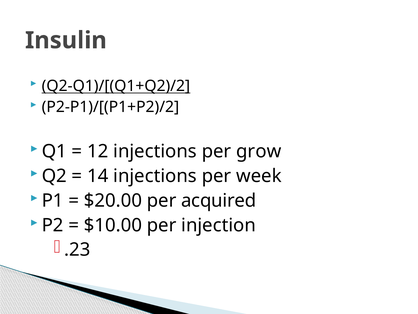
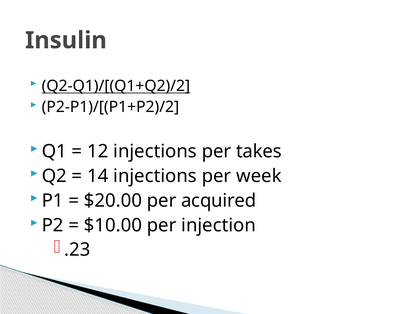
grow: grow -> takes (259, 151)
